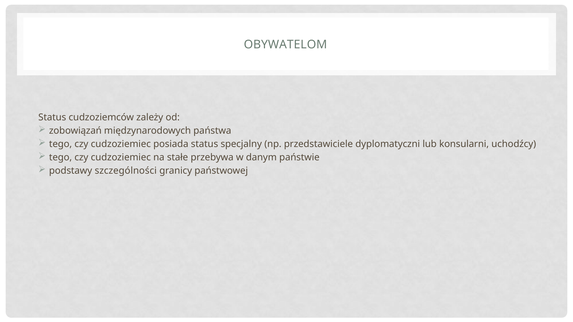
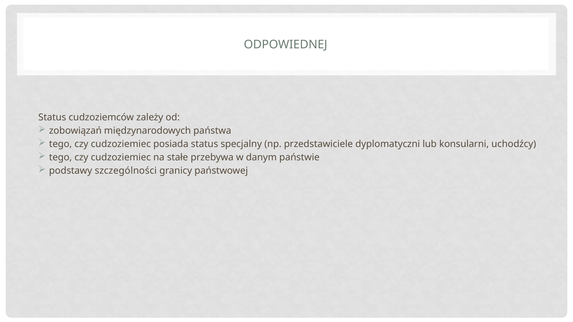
OBYWATELOM: OBYWATELOM -> ODPOWIEDNEJ (286, 44)
